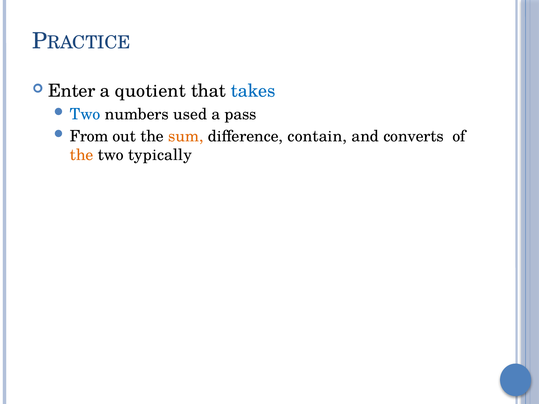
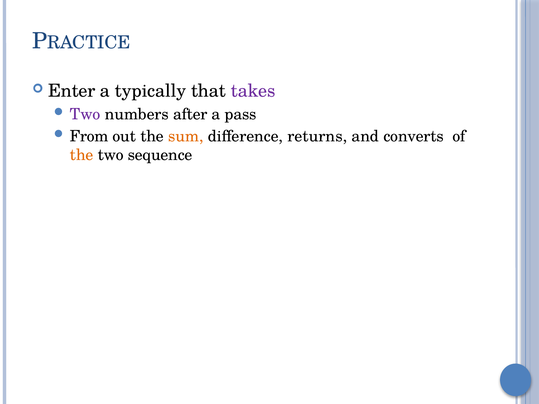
quotient: quotient -> typically (150, 91)
takes colour: blue -> purple (253, 91)
Two colour: blue -> purple (85, 114)
used: used -> after (190, 114)
contain: contain -> returns (317, 136)
typically: typically -> sequence (160, 155)
